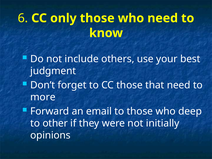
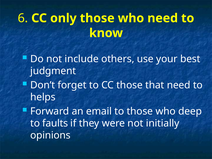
more: more -> helps (43, 97)
other: other -> faults (55, 123)
